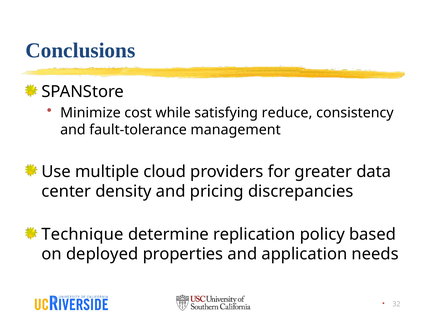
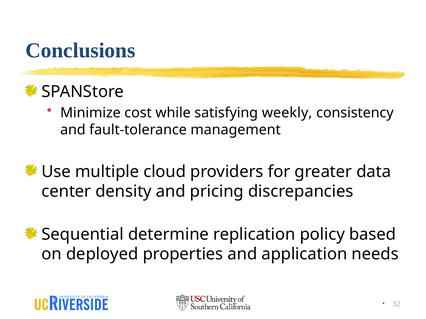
reduce: reduce -> weekly (287, 113)
Technique: Technique -> Sequential (83, 235)
